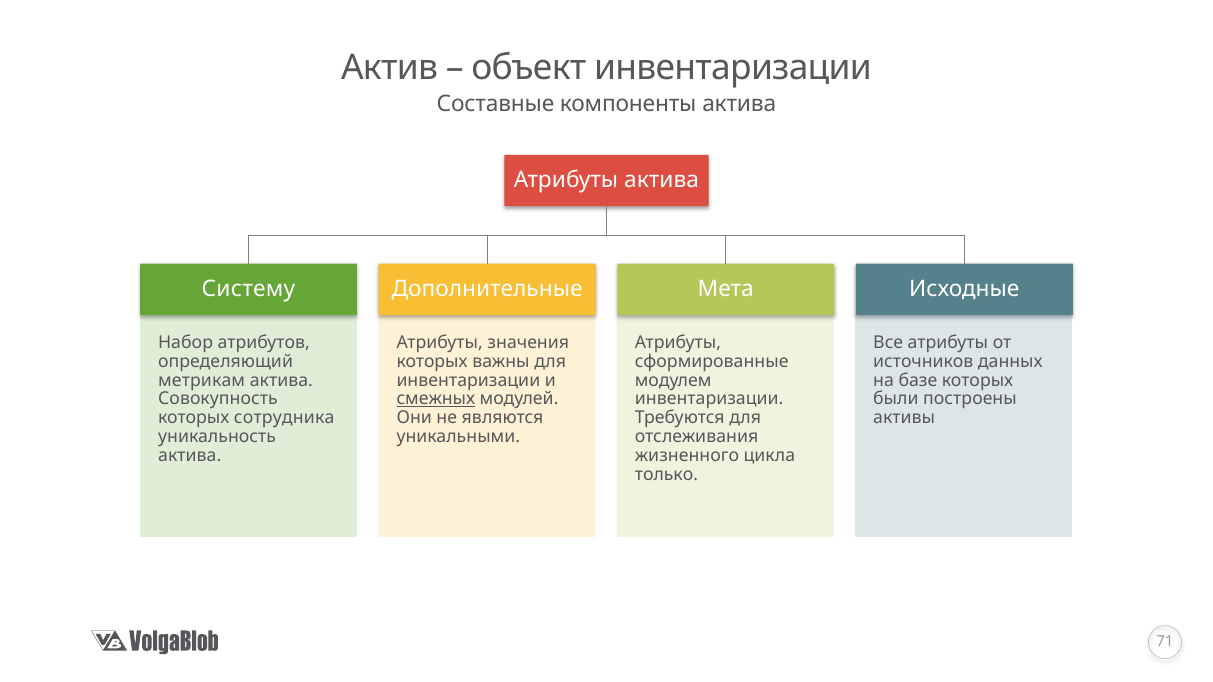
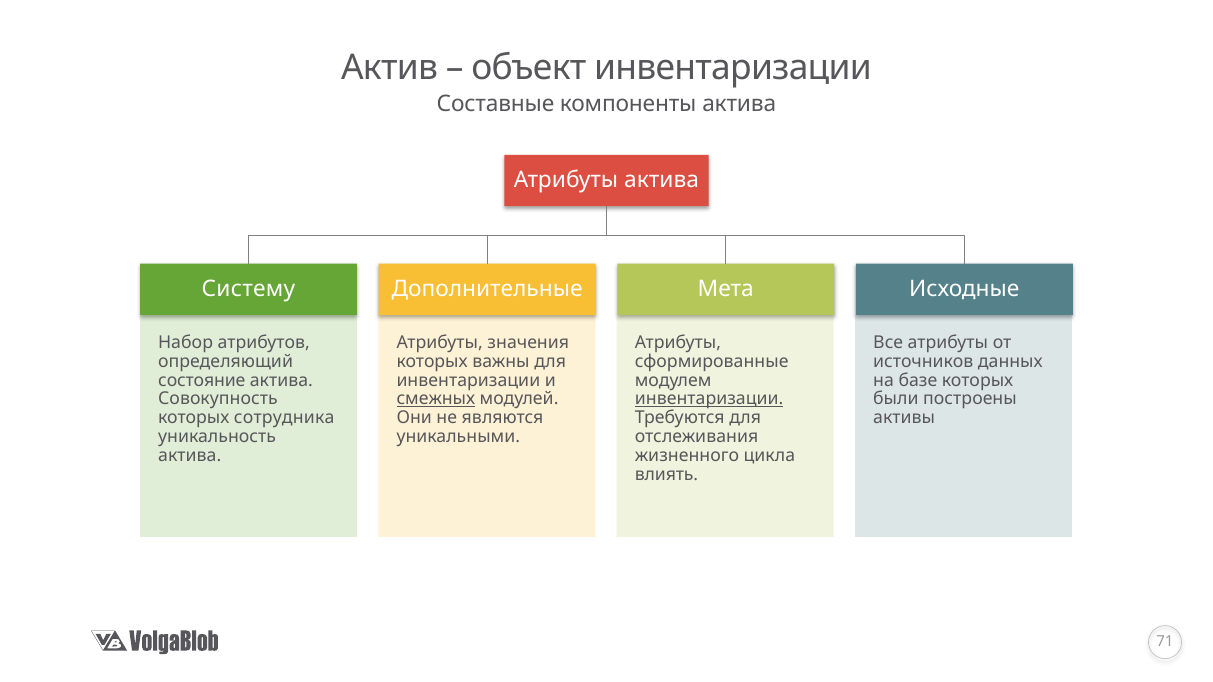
метрикам: метрикам -> состояние (202, 380)
инвентаризации underline: none -> present (709, 399)
только: только -> влиять (667, 475)
